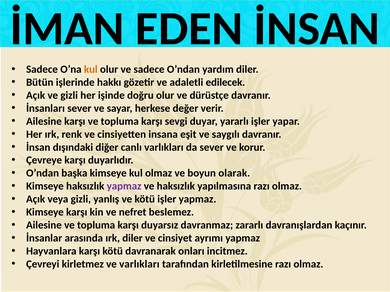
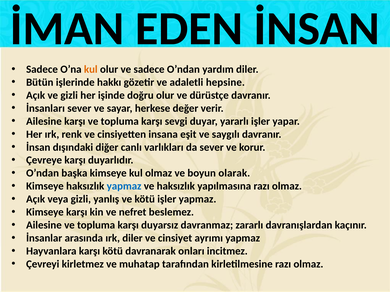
edilecek: edilecek -> hepsine (225, 82)
yapmaz colour: purple -> blue (124, 186)
ve varlıkları: varlıkları -> muhatap (139, 264)
